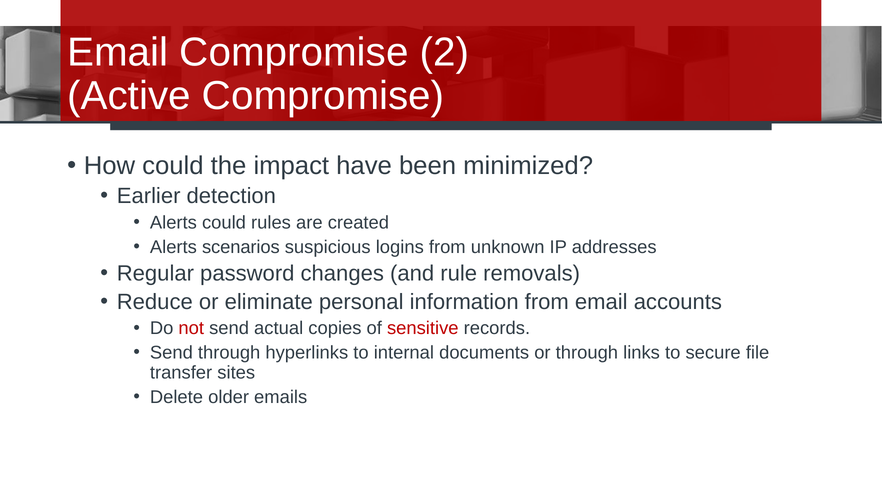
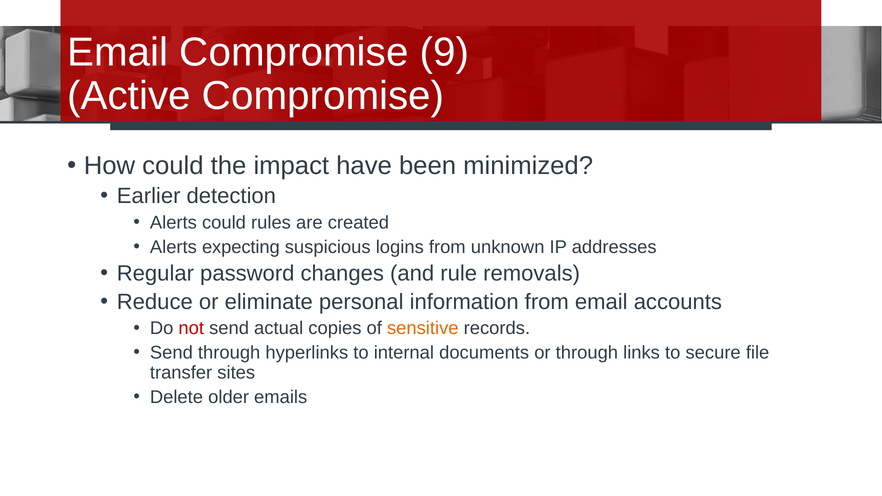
2: 2 -> 9 (444, 52)
scenarios: scenarios -> expecting (241, 247)
sensitive colour: red -> orange (423, 328)
